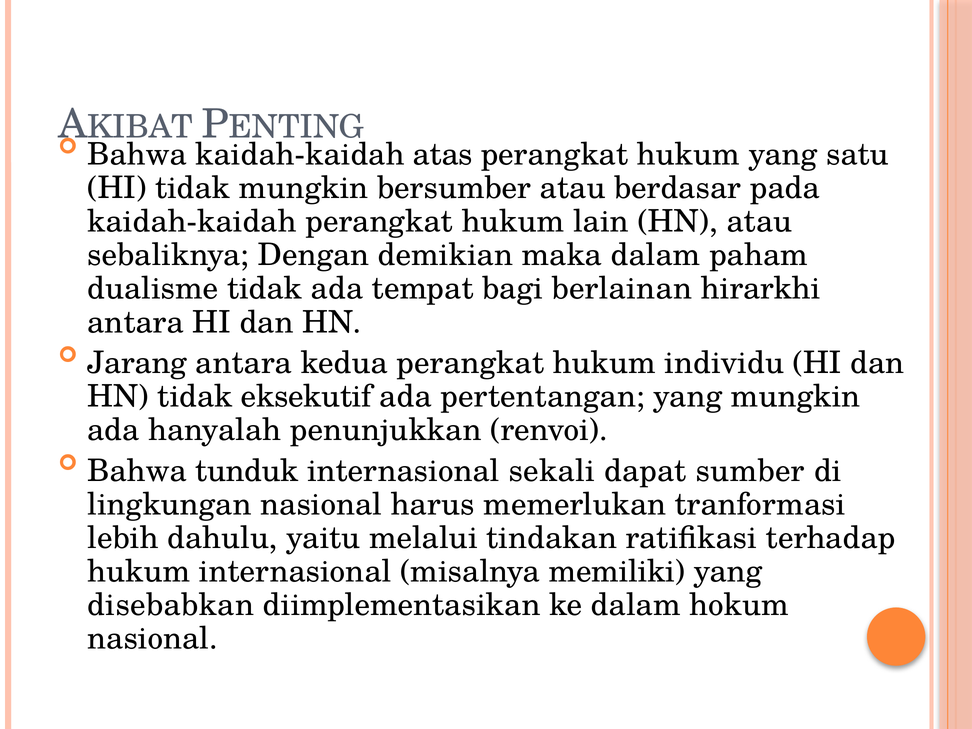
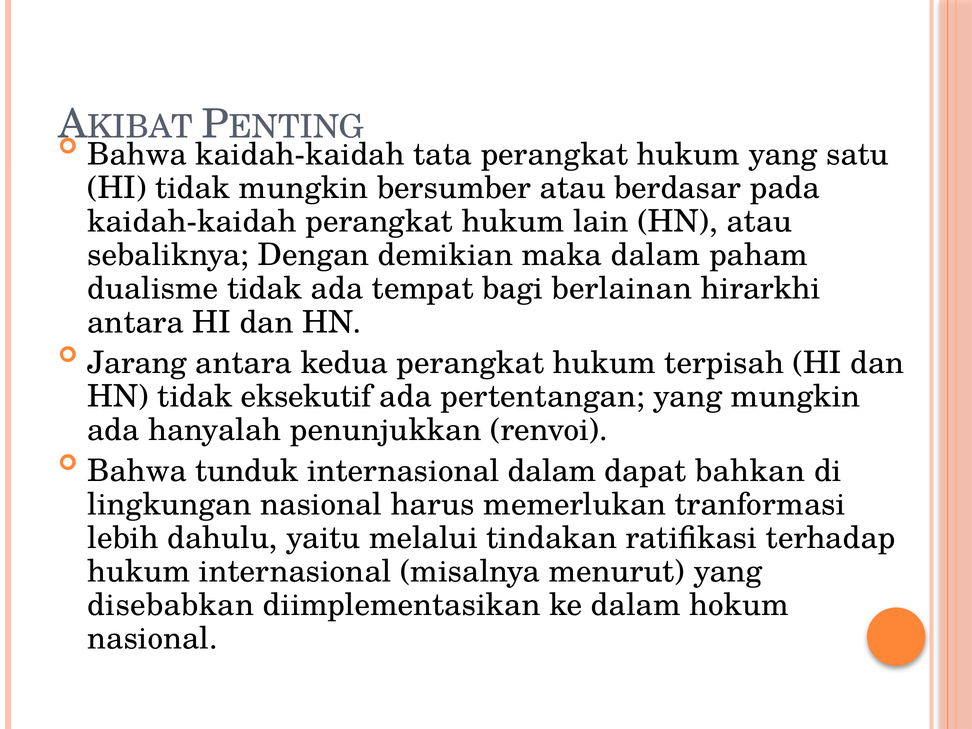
atas: atas -> tata (443, 155)
individu: individu -> terpisah (724, 363)
internasional sekali: sekali -> dalam (552, 471)
sumber: sumber -> bahkan (750, 471)
memiliki: memiliki -> menurut (617, 571)
